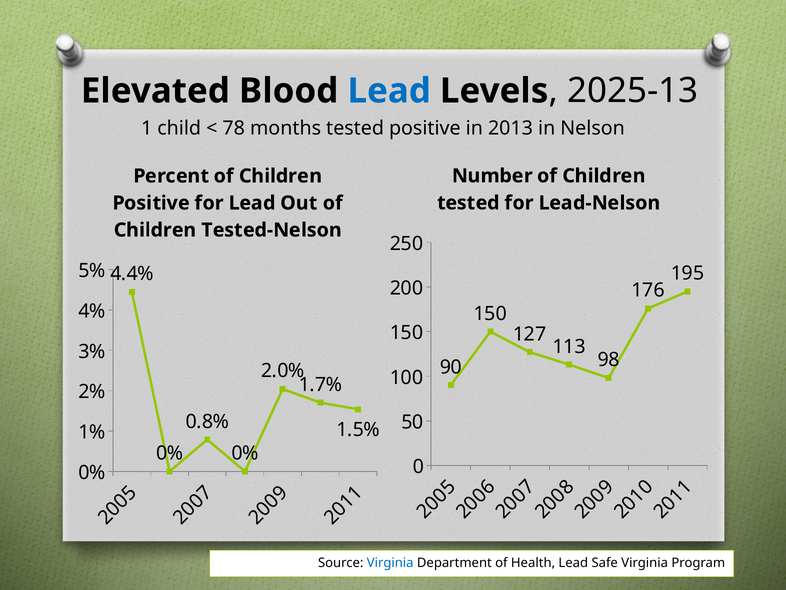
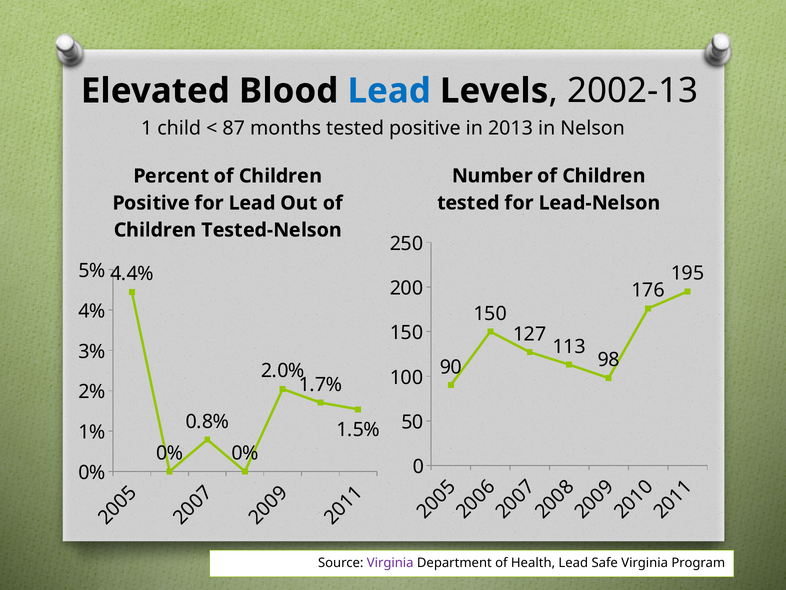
2025-13: 2025-13 -> 2002-13 (633, 91)
78: 78 -> 87 (234, 128)
Virginia colour: blue -> purple (390, 563)
